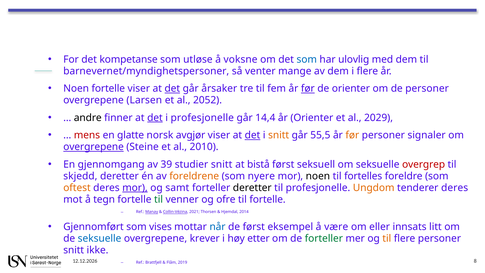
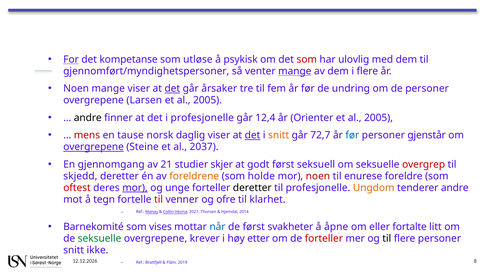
For underline: none -> present (71, 59)
voksne: voksne -> psykisk (241, 59)
som colour: blue -> red (307, 59)
barnevernet/myndighetspersoner: barnevernet/myndighetspersoner -> gjennomført/myndighetspersoner (146, 71)
mange underline: none -> present (295, 71)
Noen fortelle: fortelle -> mange (108, 89)
før underline: present -> none (308, 89)
de orienter: orienter -> undring (351, 89)
2052: 2052 -> 2005 (208, 100)
det underline: present -> none (155, 118)
14,4: 14,4 -> 12,4 (265, 118)
2029: 2029 -> 2005 (379, 118)
glatte: glatte -> tause (131, 135)
avgjør: avgjør -> daglig (191, 135)
55,5: 55,5 -> 72,7 (320, 135)
før colour: orange -> blue (352, 135)
signaler: signaler -> gjenstår (427, 135)
2010: 2010 -> 2037 (204, 147)
39: 39 -> 21 (166, 164)
studier snitt: snitt -> skjer (222, 164)
bistå: bistå -> godt (258, 164)
nyere: nyere -> holde (261, 176)
noen colour: black -> red (318, 176)
fortelles: fortelles -> enurese (363, 176)
oftest colour: orange -> red (77, 188)
samt: samt -> unge (177, 188)
tenderer deres: deres -> andre (455, 188)
til colour: green -> red (159, 199)
til fortelle: fortelle -> klarhet (267, 199)
Gjennomført: Gjennomført -> Barnekomité (94, 227)
eksempel: eksempel -> svakheter (290, 227)
være: være -> åpne (336, 227)
innsats: innsats -> fortalte (410, 227)
seksuelle colour: blue -> green (100, 238)
forteller colour: green -> red (324, 238)
til colour: orange -> black (387, 238)
